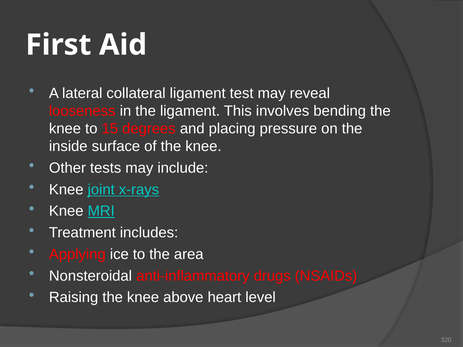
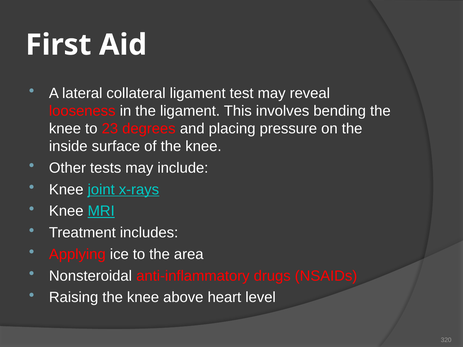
15: 15 -> 23 (110, 129)
